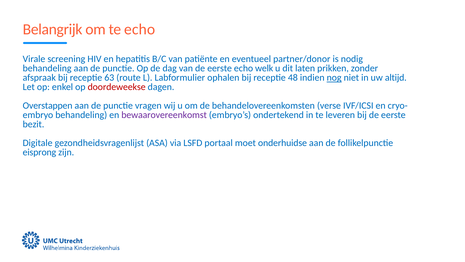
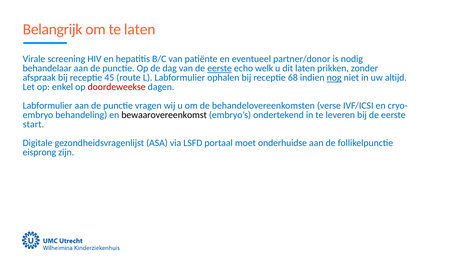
te echo: echo -> laten (140, 29)
behandeling: behandeling -> behandelaar (47, 68)
eerste underline: none -> present (220, 68)
63: 63 -> 45 (109, 78)
48: 48 -> 68 (293, 78)
Overstappen: Overstappen -> Labformulier (48, 106)
bewaarovereenkomst colour: purple -> black (164, 115)
bezit: bezit -> start (33, 124)
